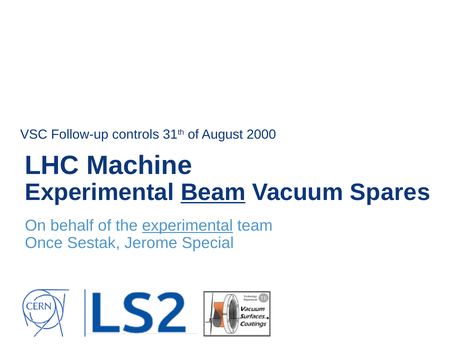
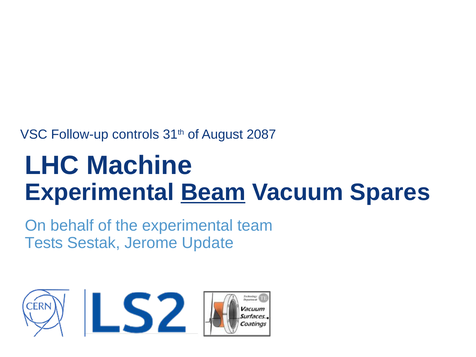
2000: 2000 -> 2087 (261, 134)
experimental underline: present -> none (187, 226)
Once: Once -> Tests (44, 243)
Special: Special -> Update (208, 243)
